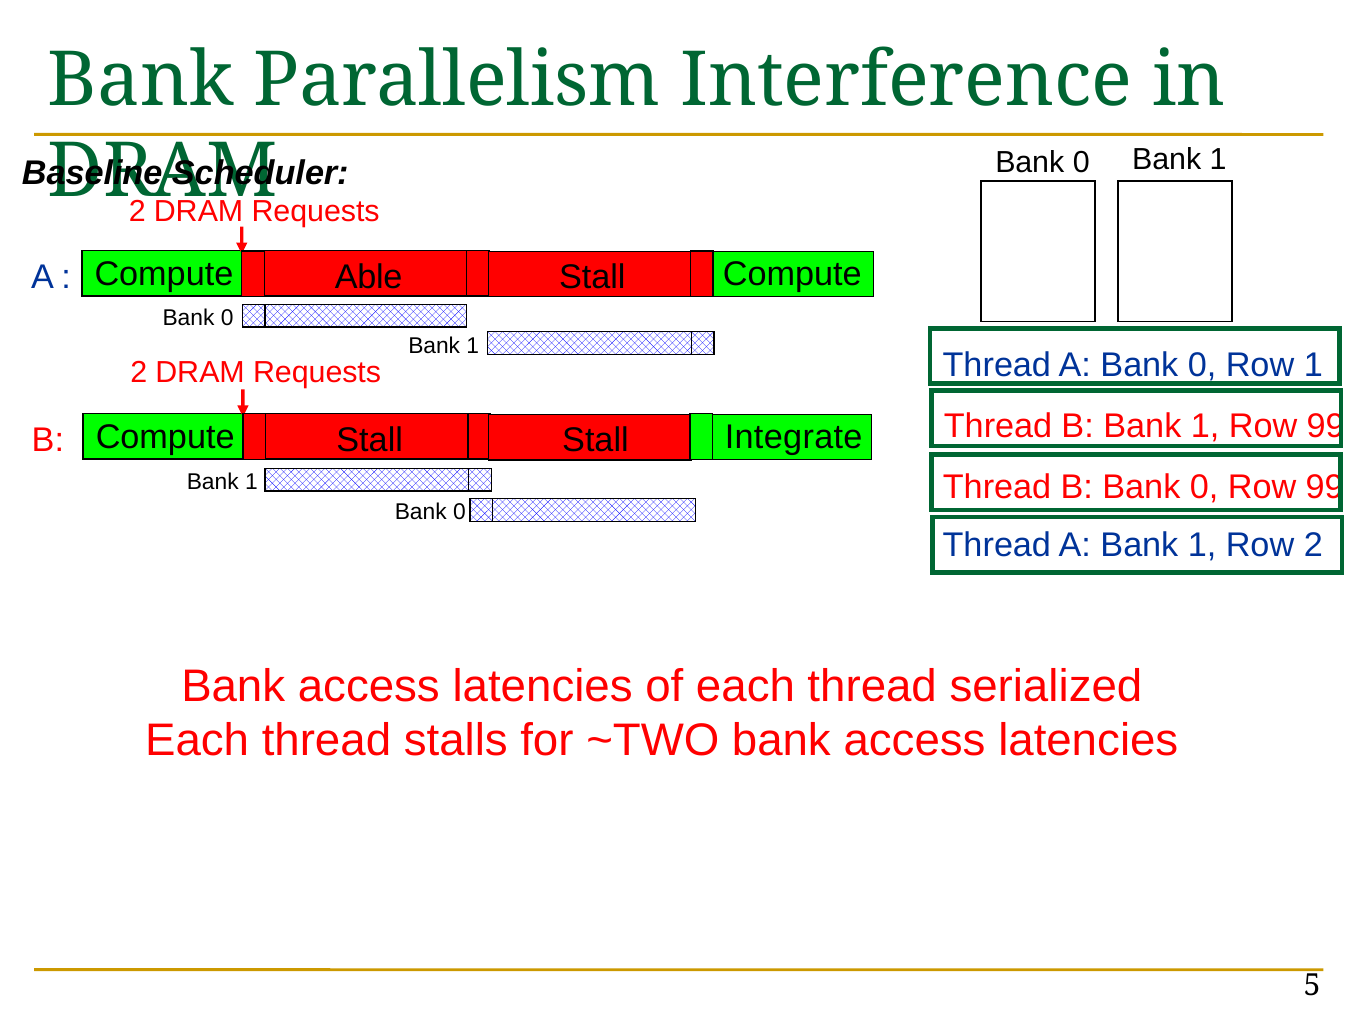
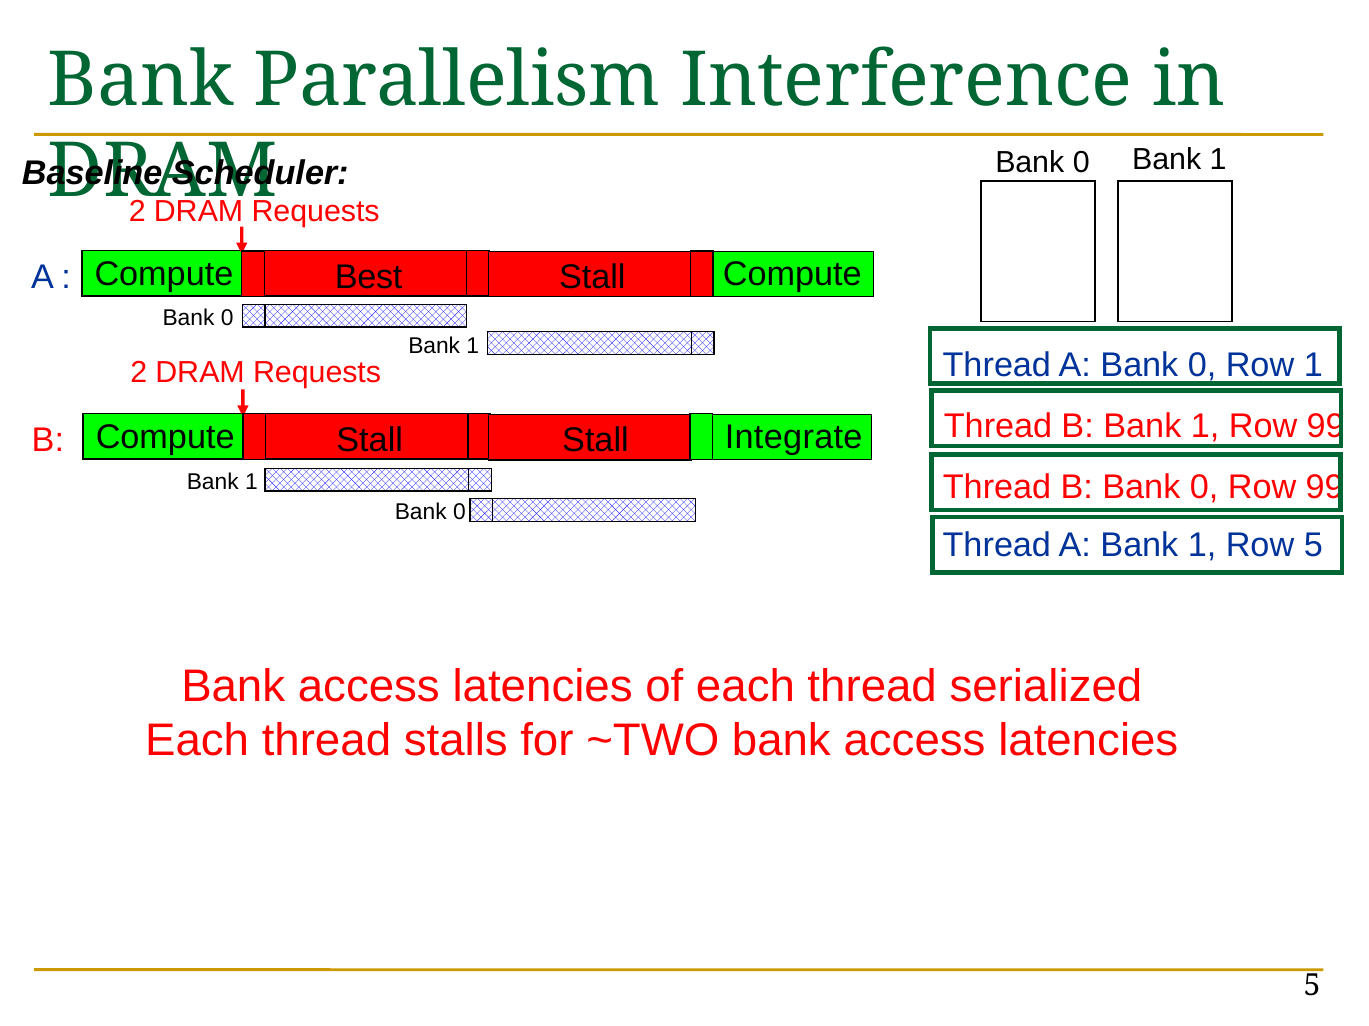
Able: Able -> Best (369, 278)
Row 2: 2 -> 5 (1313, 545)
